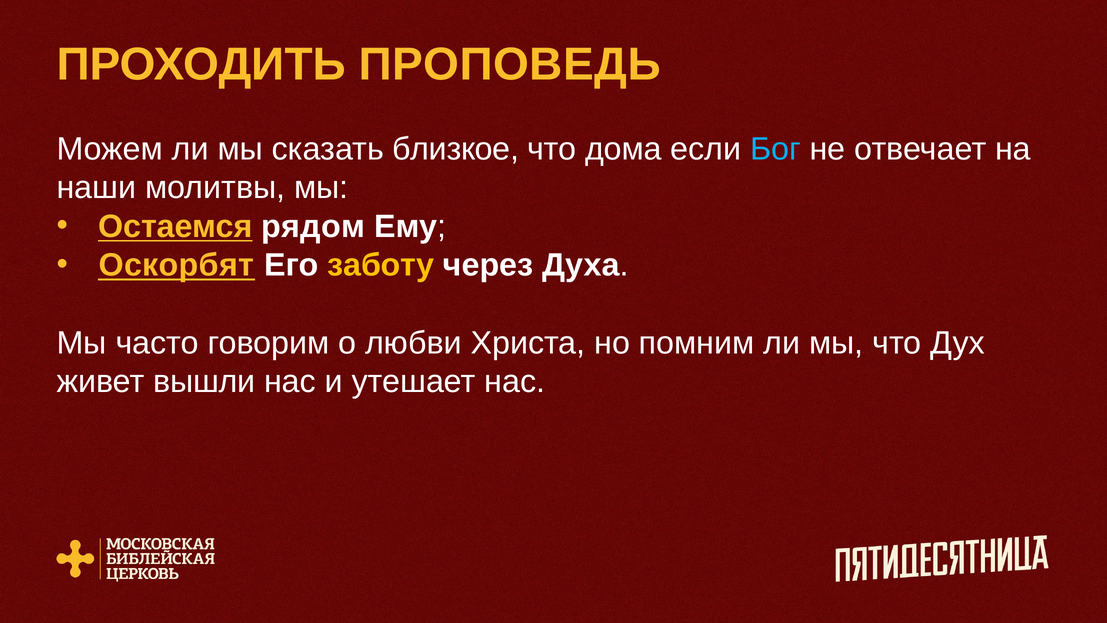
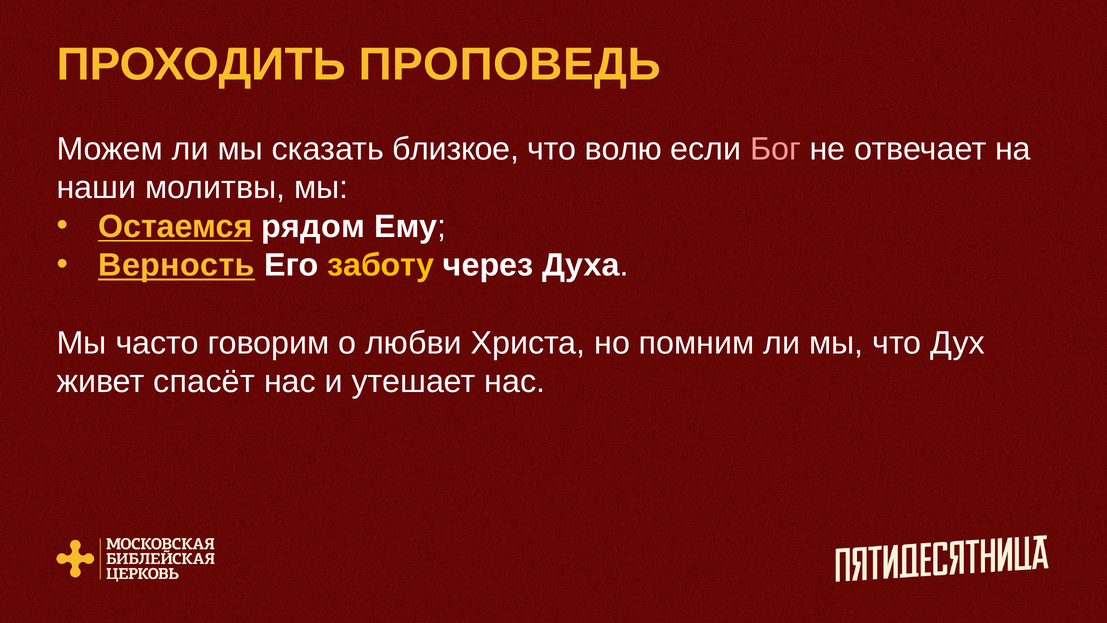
дома: дома -> волю (623, 149)
Бог colour: light blue -> pink (775, 149)
Оскорбят: Оскорбят -> Верность (176, 265)
вышли: вышли -> спасёт (204, 381)
